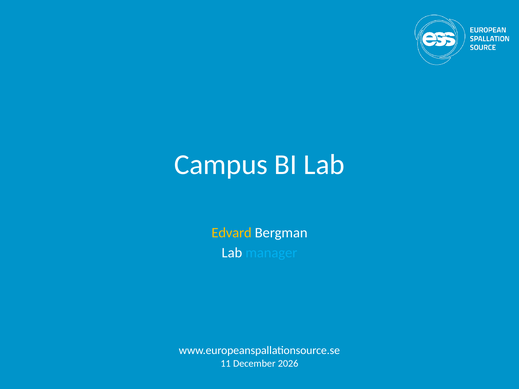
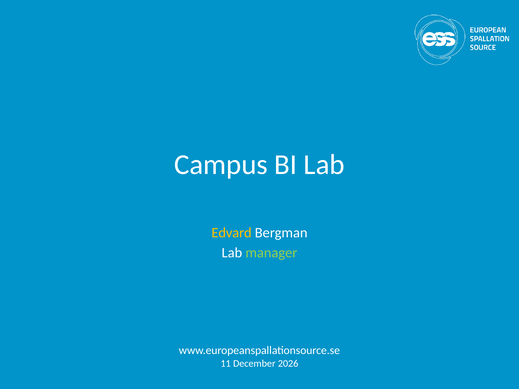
manager colour: light blue -> light green (271, 253)
